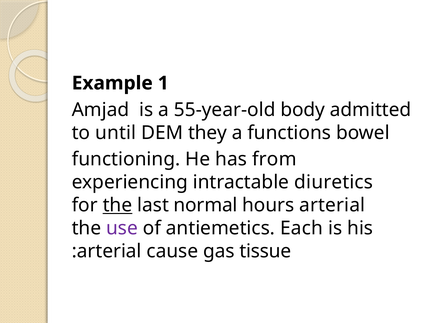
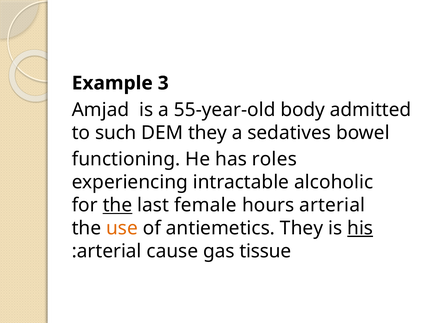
1: 1 -> 3 (163, 83)
until: until -> such (116, 132)
functions: functions -> sedatives (289, 132)
from: from -> roles (274, 159)
diuretics: diuretics -> alcoholic (334, 182)
normal: normal -> female (205, 205)
use colour: purple -> orange (122, 228)
antiemetics Each: Each -> They (302, 228)
his underline: none -> present (360, 228)
